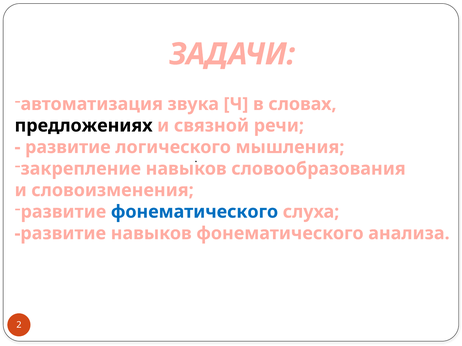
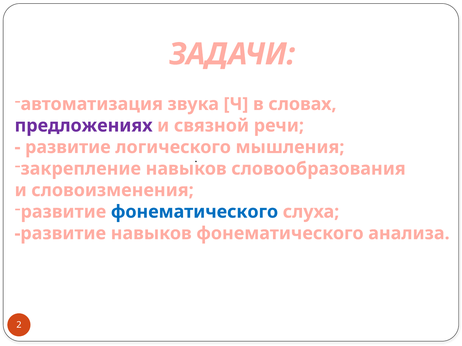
предложениях colour: black -> purple (84, 126)
